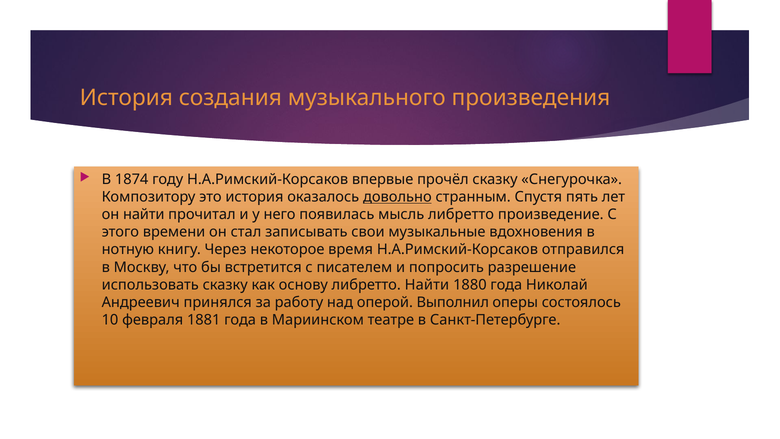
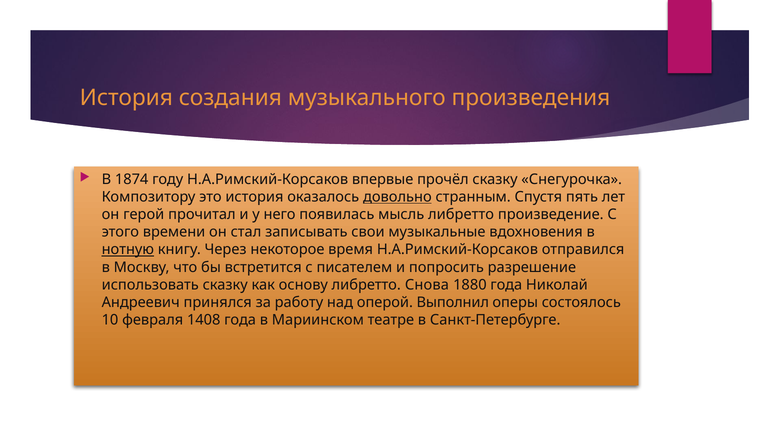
он найти: найти -> герой (144, 214)
нотную underline: none -> present (128, 249)
либретто Найти: Найти -> Снова (427, 285)
1881: 1881 -> 1408 (204, 320)
